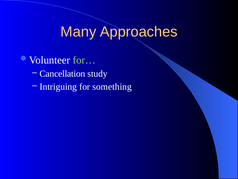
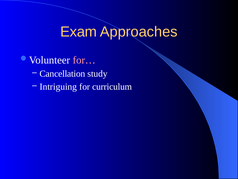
Many: Many -> Exam (79, 32)
for… colour: light green -> pink (84, 60)
something: something -> curriculum (112, 86)
